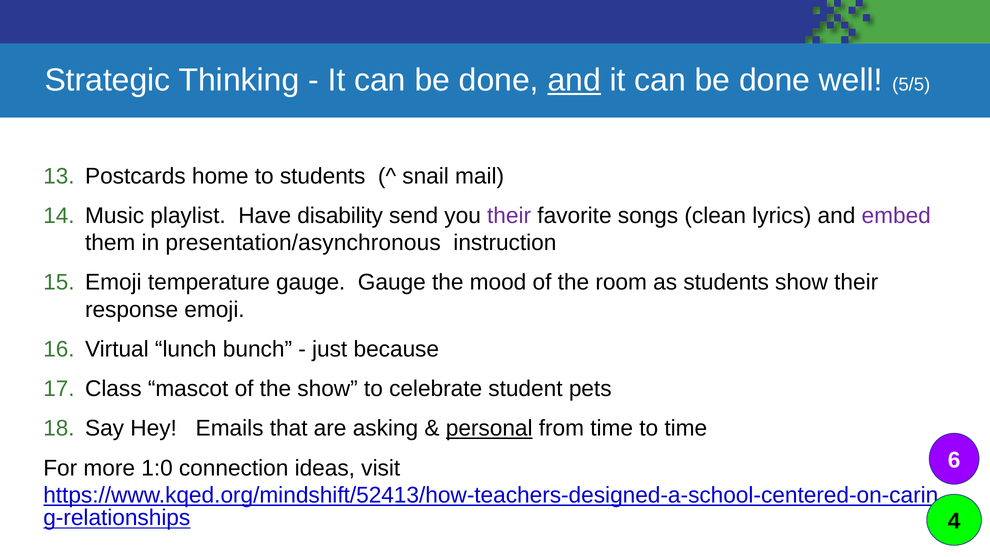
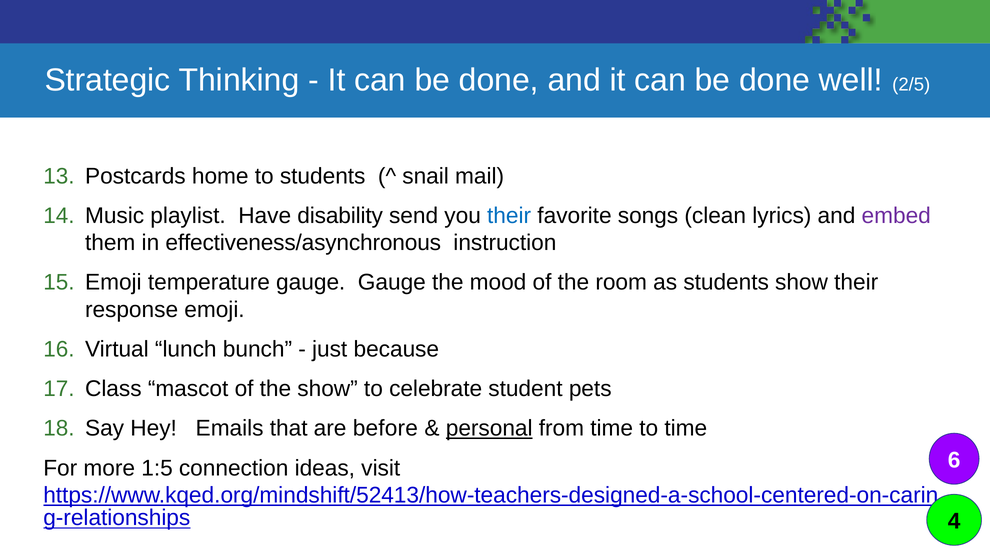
and underline: present -> none (574, 80)
5/5: 5/5 -> 2/5 (911, 85)
their colour: purple -> blue (509, 216)
presentation/asynchronous: presentation/asynchronous -> effectiveness/asynchronous (303, 243)
asking: asking -> before (385, 428)
1:0: 1:0 -> 1:5 (157, 468)
